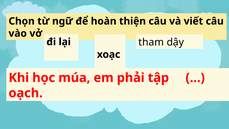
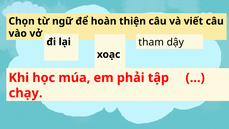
oạch: oạch -> chạy (26, 93)
